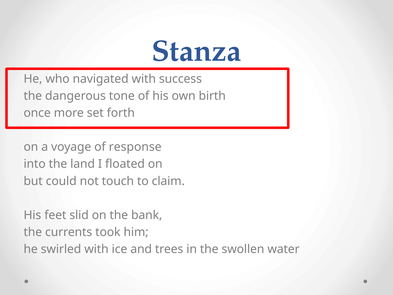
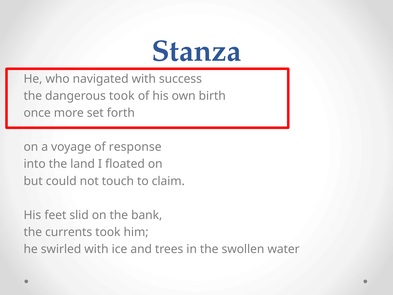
dangerous tone: tone -> took (122, 96)
